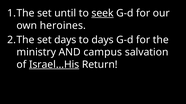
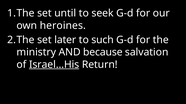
seek underline: present -> none (103, 13)
set days: days -> later (65, 40)
to days: days -> such (103, 40)
campus: campus -> because (103, 52)
